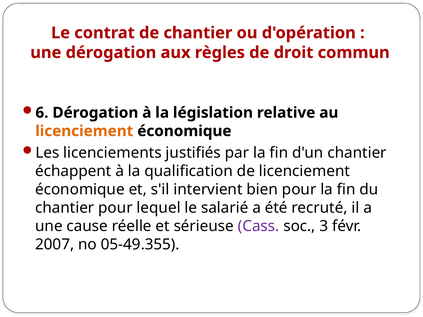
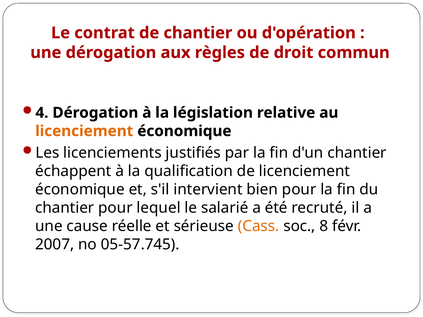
6: 6 -> 4 (42, 113)
Cass colour: purple -> orange (259, 226)
3: 3 -> 8 (324, 226)
05-49.355: 05-49.355 -> 05-57.745 (140, 245)
